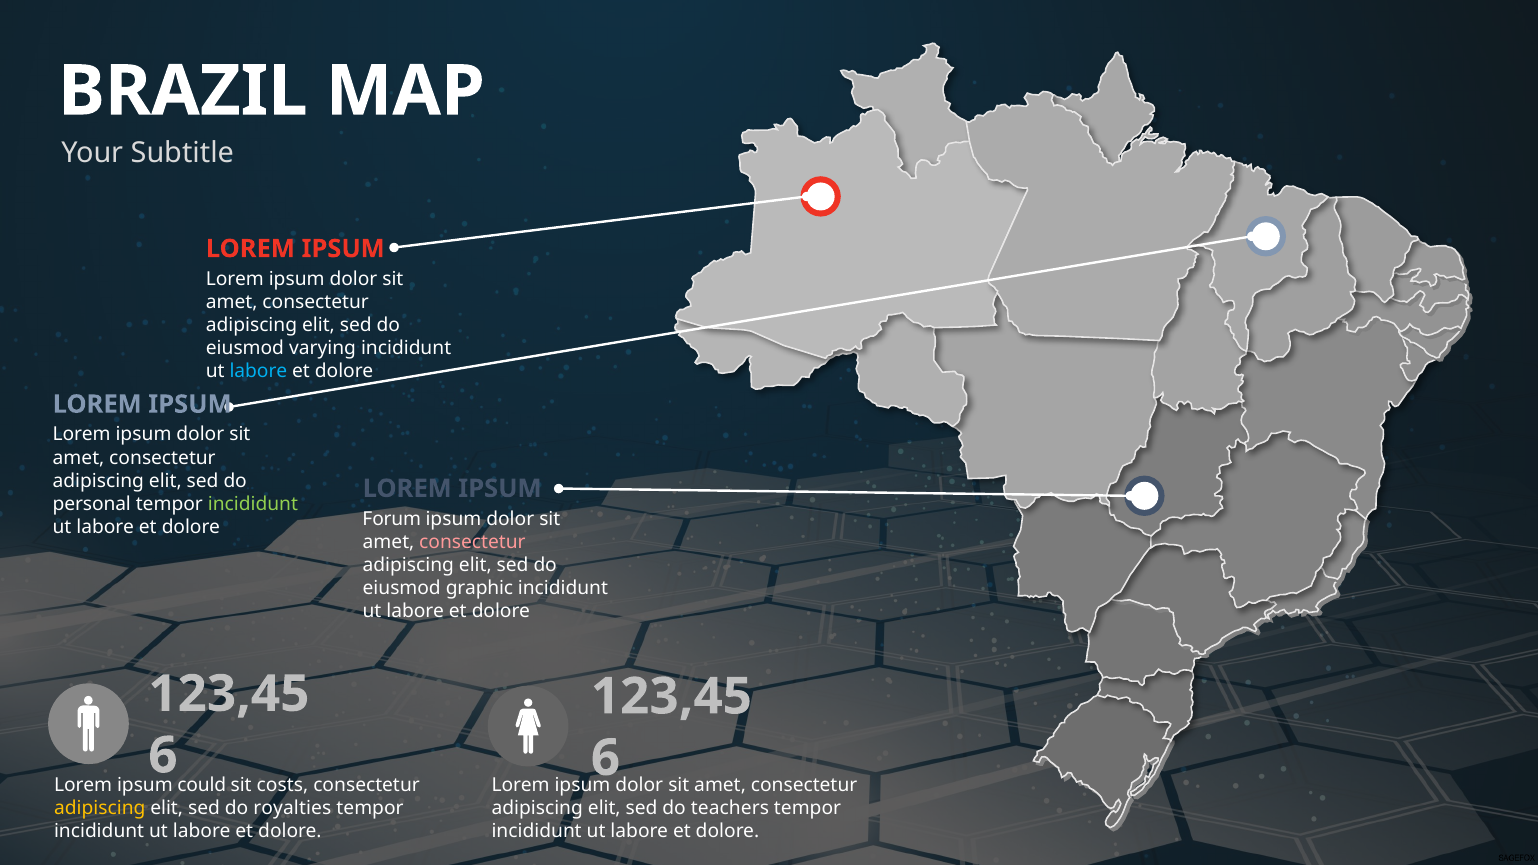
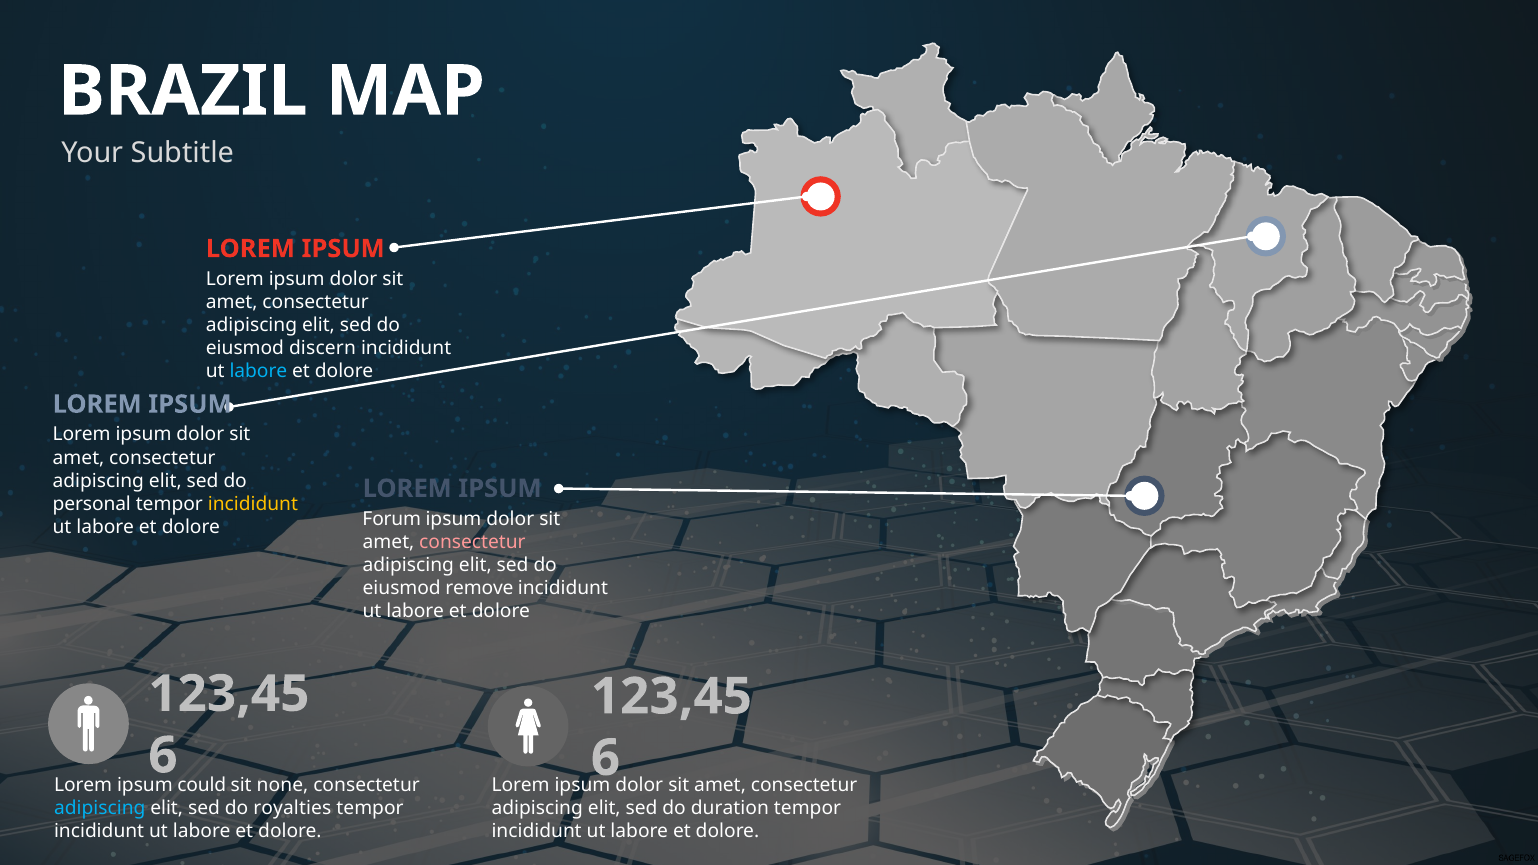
varying: varying -> discern (322, 348)
incididunt colour: light green -> yellow (253, 504)
graphic: graphic -> remove (479, 588)
costs: costs -> none (282, 785)
adipiscing colour: yellow -> light blue (100, 809)
teachers: teachers -> duration (730, 809)
